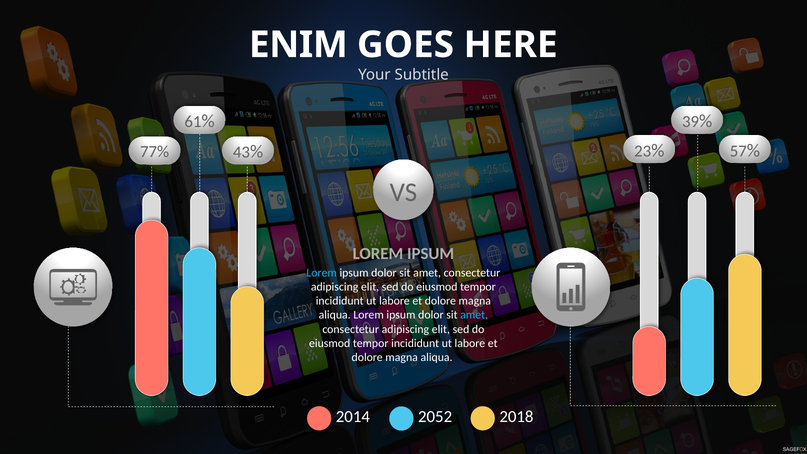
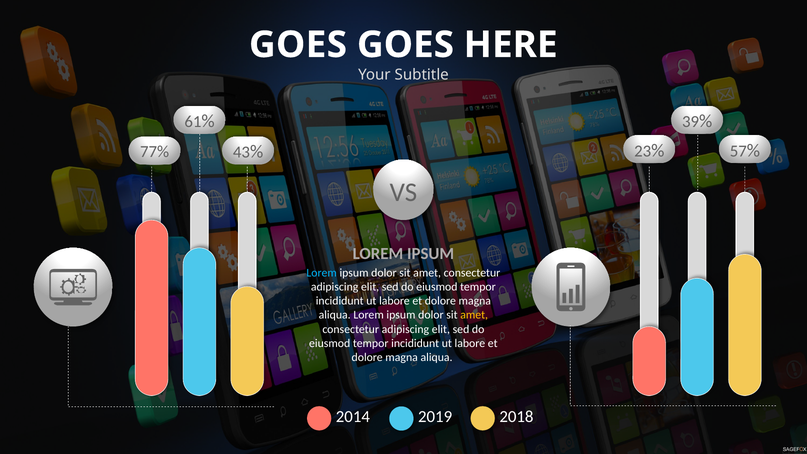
ENIM: ENIM -> GOES (298, 45)
amet colour: light blue -> yellow (474, 315)
2052: 2052 -> 2019 (435, 417)
